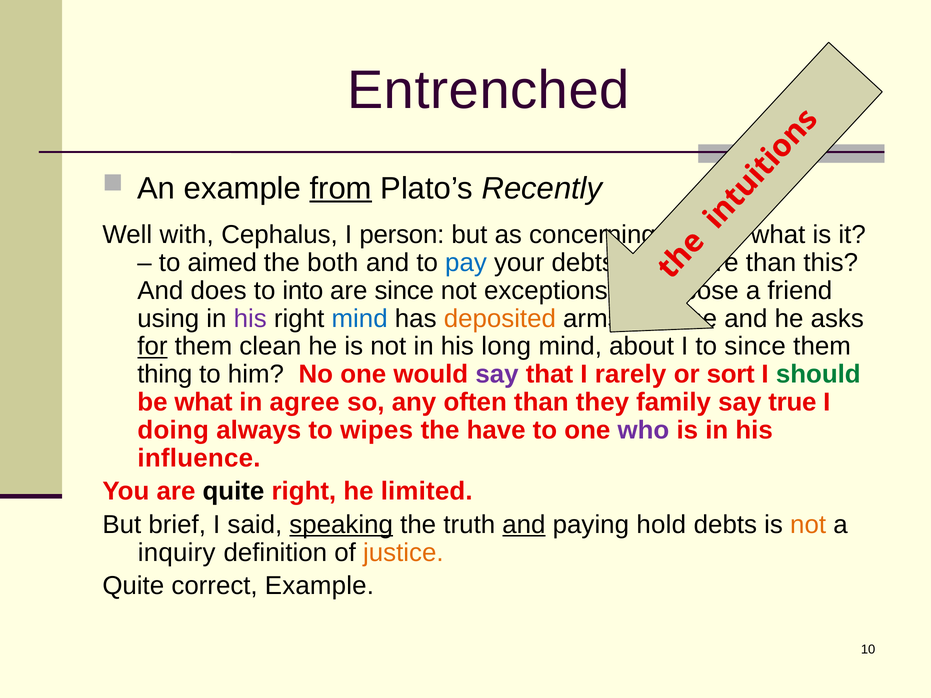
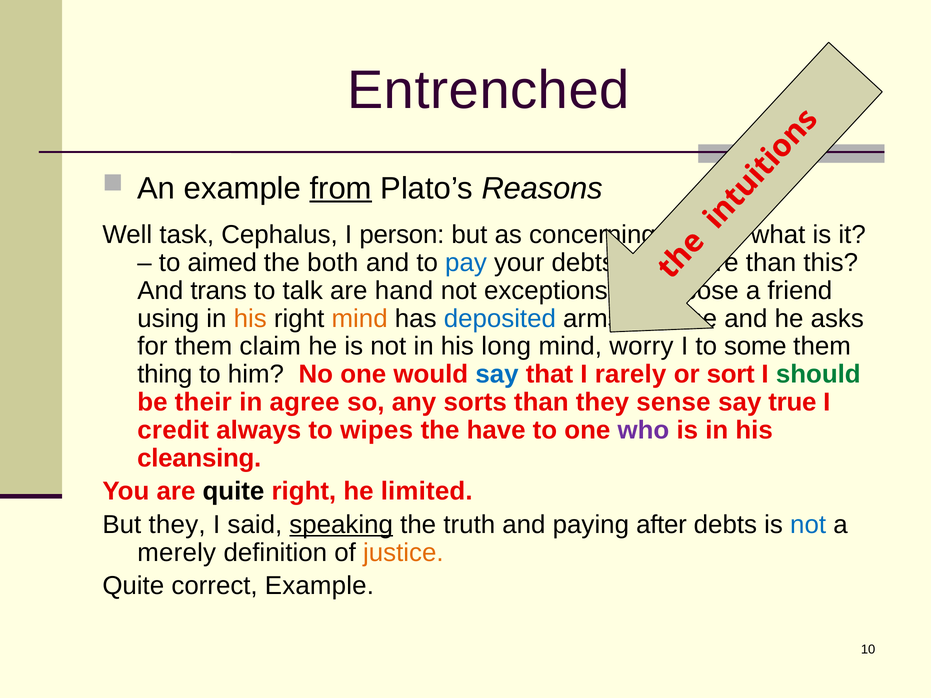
Recently: Recently -> Reasons (542, 188)
Well with: with -> task (187, 235)
does: does -> trans (219, 291)
into: into -> talk (303, 291)
are since: since -> hand (404, 291)
his colour: purple -> orange (250, 319)
mind colour: blue -> orange (360, 319)
deposited colour: orange -> blue (500, 319)
for underline: present -> none (152, 347)
clean: clean -> claim (270, 347)
about: about -> worry (641, 347)
to since: since -> some (755, 347)
say colour: purple -> blue (497, 375)
be what: what -> their (203, 402)
often: often -> sorts (475, 402)
family: family -> sense (673, 402)
doing: doing -> credit (173, 430)
influence: influence -> cleansing (199, 458)
But brief: brief -> they (177, 525)
and underline: present -> none (524, 525)
hold: hold -> after (661, 525)
not colour: orange -> blue (808, 525)
inquiry: inquiry -> merely (177, 553)
